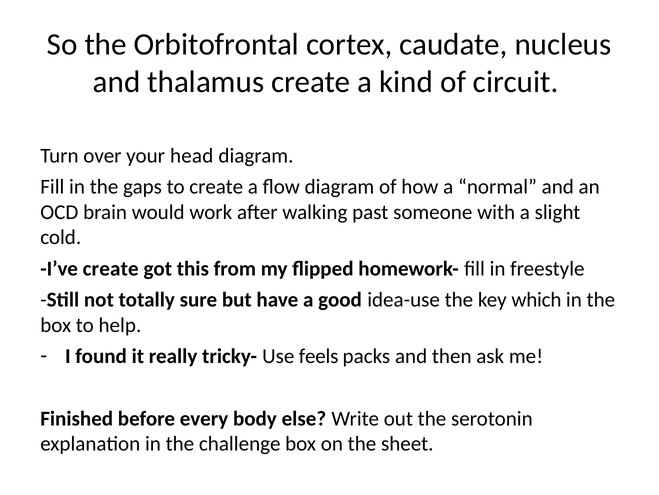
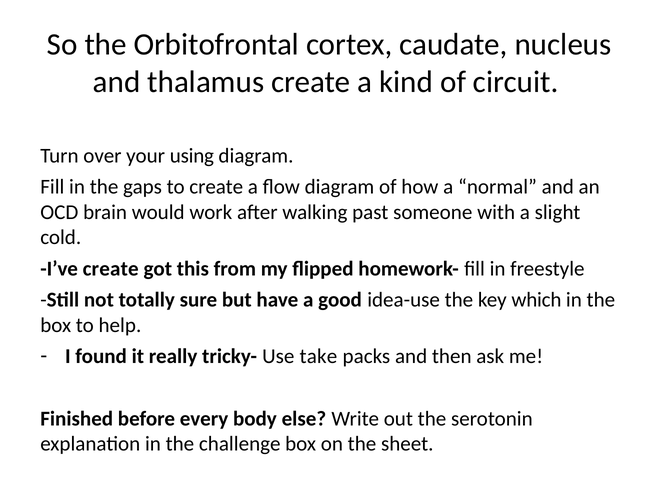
head: head -> using (192, 156)
feels: feels -> take (318, 356)
